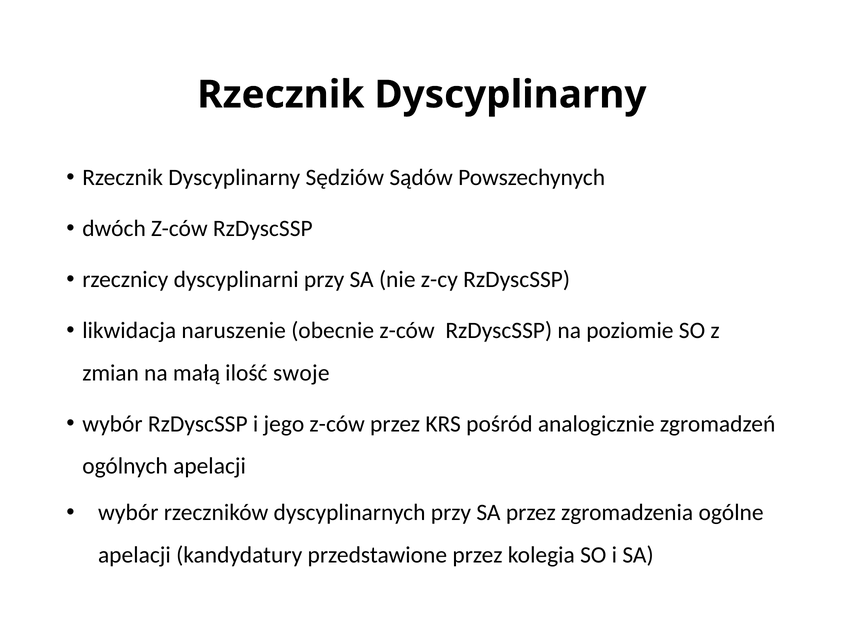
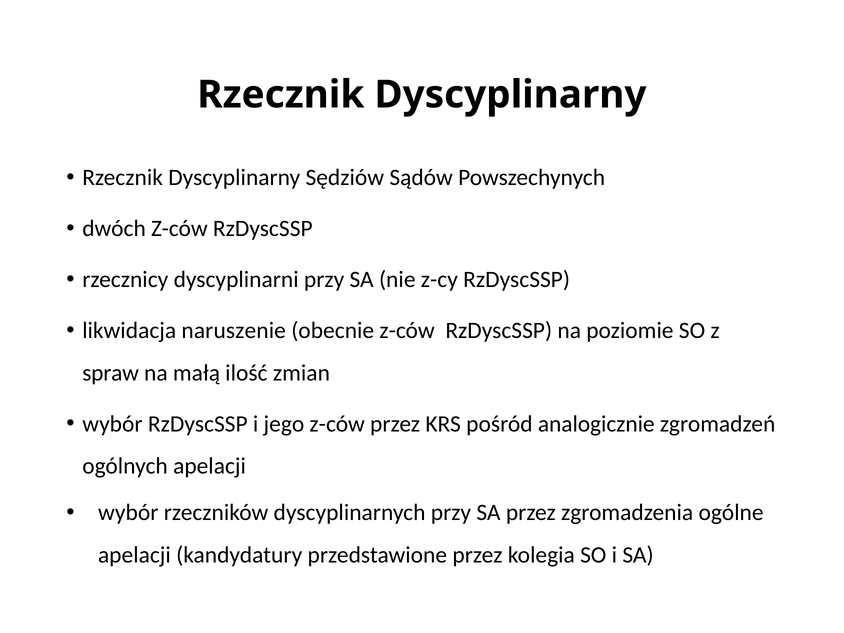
zmian: zmian -> spraw (111, 373)
swoje: swoje -> zmian (301, 373)
